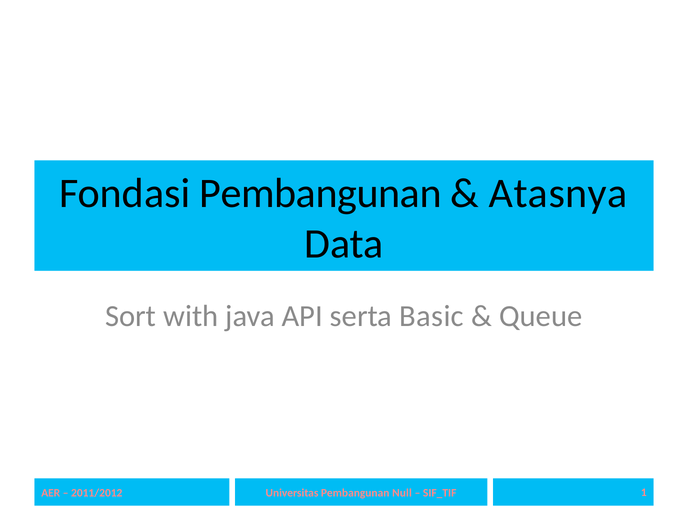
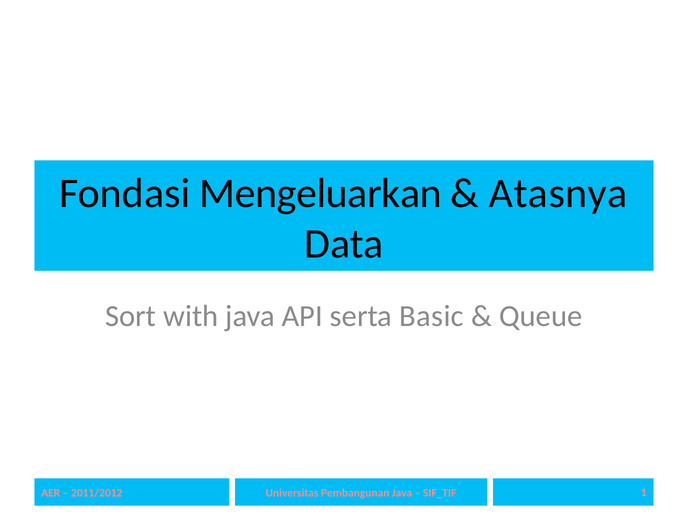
Fondasi Pembangunan: Pembangunan -> Mengeluarkan (320, 193)
Pembangunan Null: Null -> Java (402, 493)
